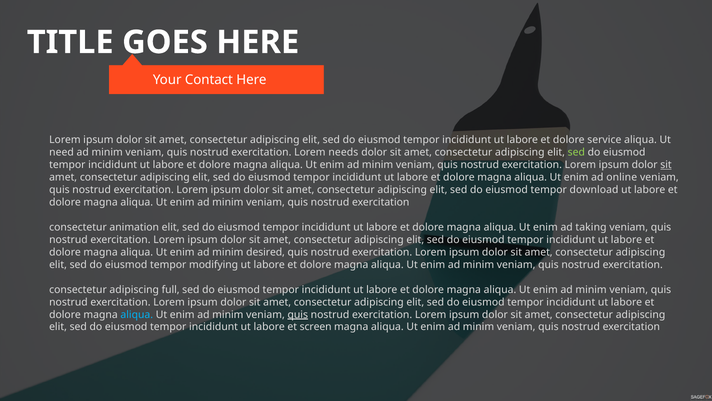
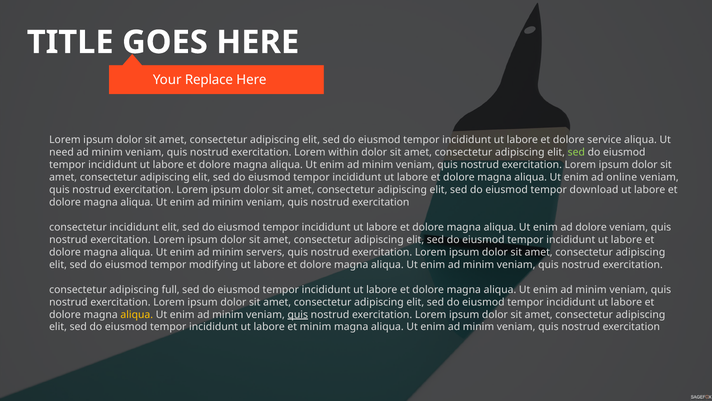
Contact: Contact -> Replace (209, 80)
needs: needs -> within (343, 152)
sit underline: present -> none (666, 165)
consectetur animation: animation -> incididunt (134, 227)
ad taking: taking -> dolore (591, 227)
desired: desired -> servers (265, 252)
aliqua colour: light blue -> yellow (137, 314)
et screen: screen -> minim (316, 327)
